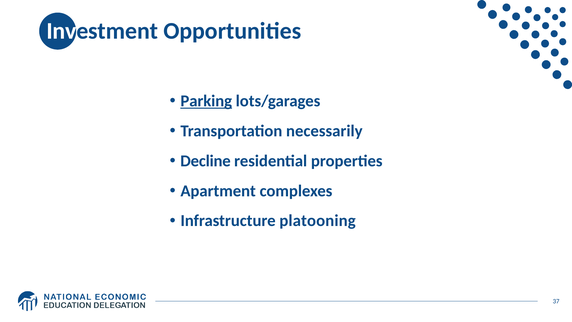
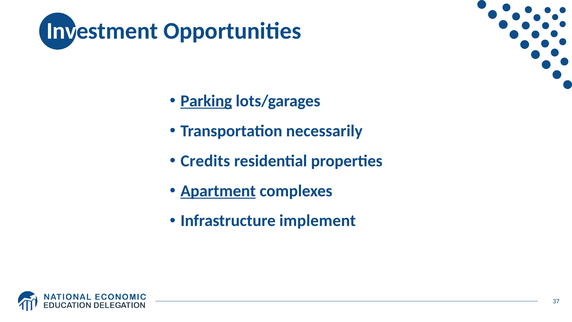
Decline: Decline -> Credits (205, 161)
Apartment underline: none -> present (218, 191)
platooning: platooning -> implement (318, 221)
